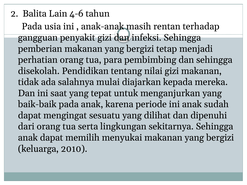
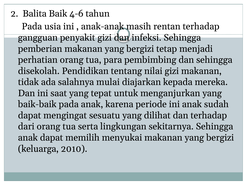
Lain: Lain -> Baik (58, 14)
dan dipenuhi: dipenuhi -> terhadap (209, 116)
